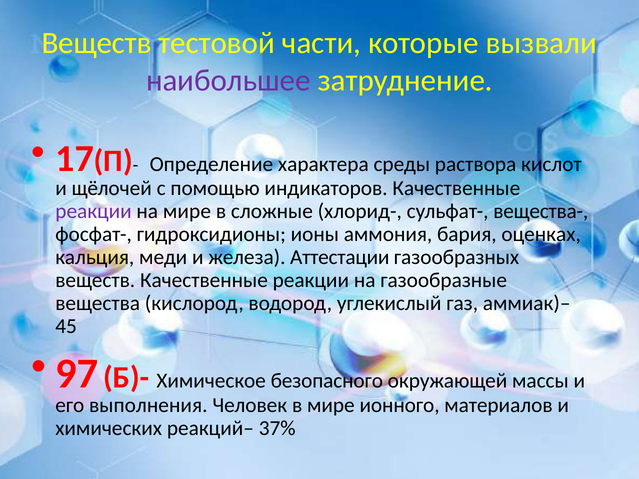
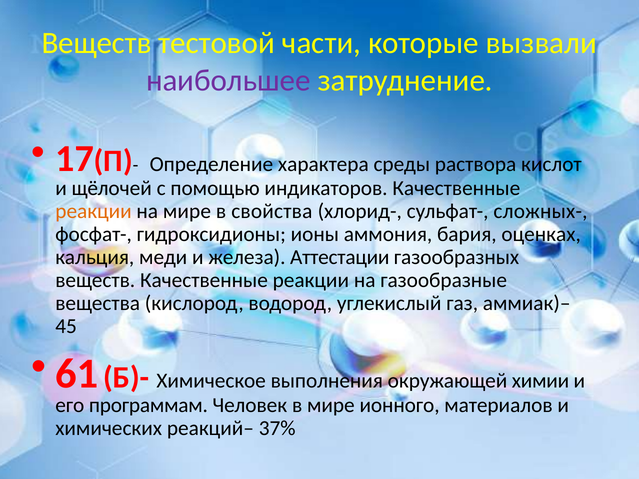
реакции colour: purple -> orange (93, 211)
сложные: сложные -> свойства (272, 211)
вещества-: вещества- -> сложных- (541, 211)
97: 97 -> 61 (77, 374)
безопасного: безопасного -> выполнения (327, 381)
массы: массы -> химии (540, 381)
выполнения: выполнения -> программам (148, 406)
